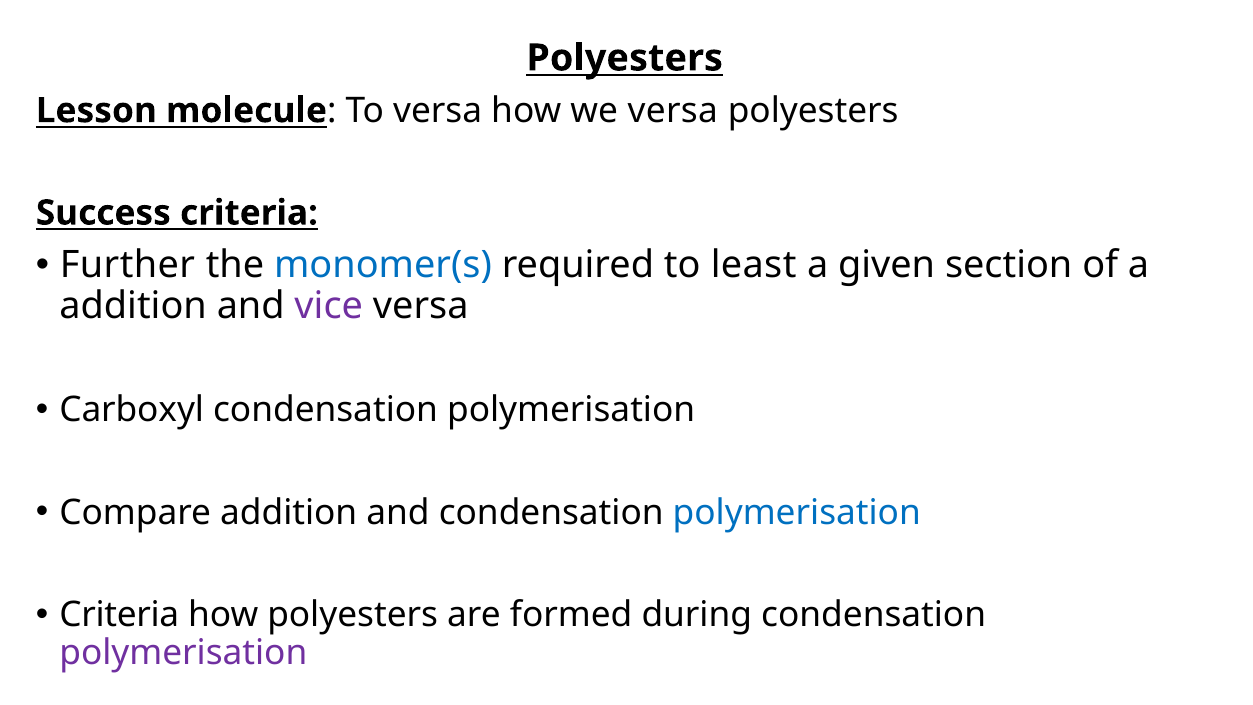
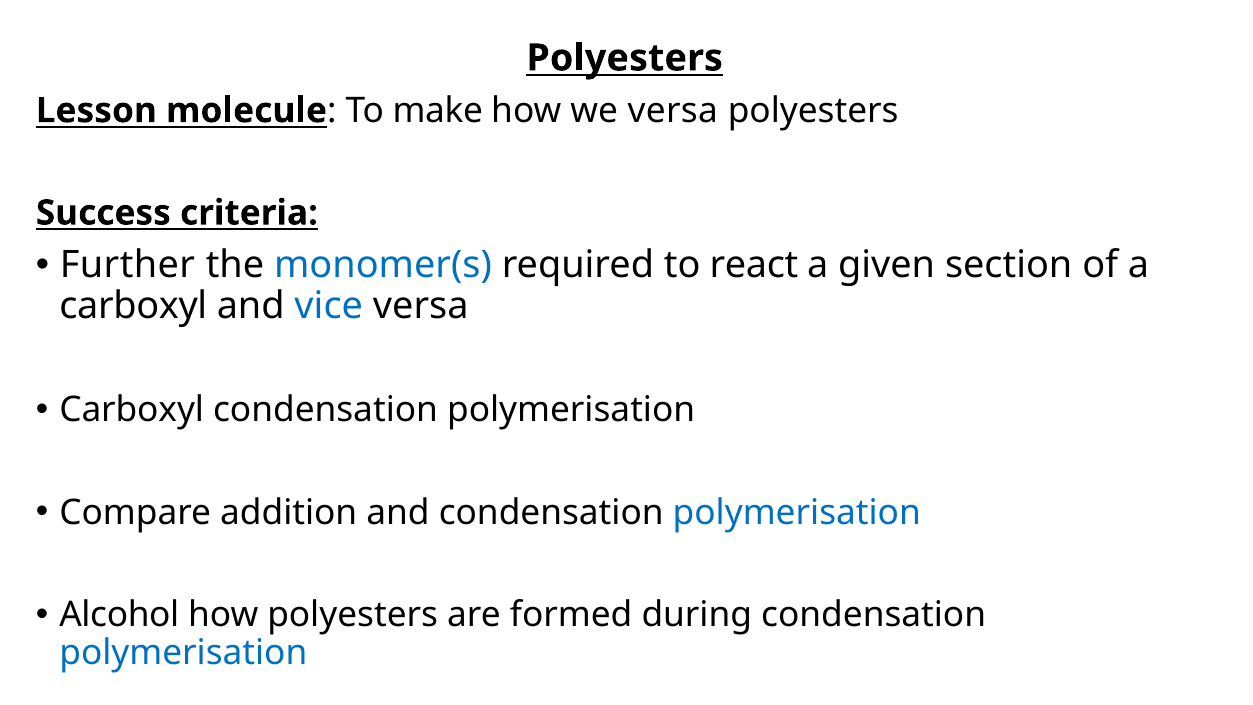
To versa: versa -> make (438, 111)
least: least -> react (754, 265)
addition: addition -> carboxyl (133, 306)
vice colour: purple -> blue (329, 306)
Criteria: Criteria -> Alcohol (119, 615)
polymerisation colour: purple -> blue (183, 653)
